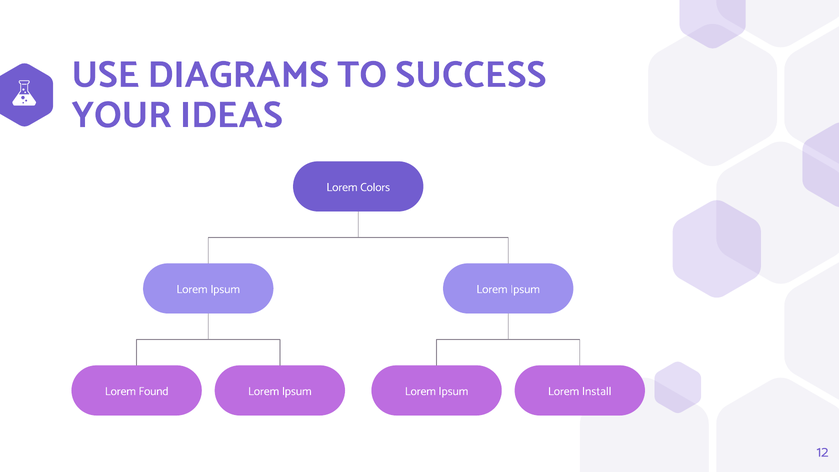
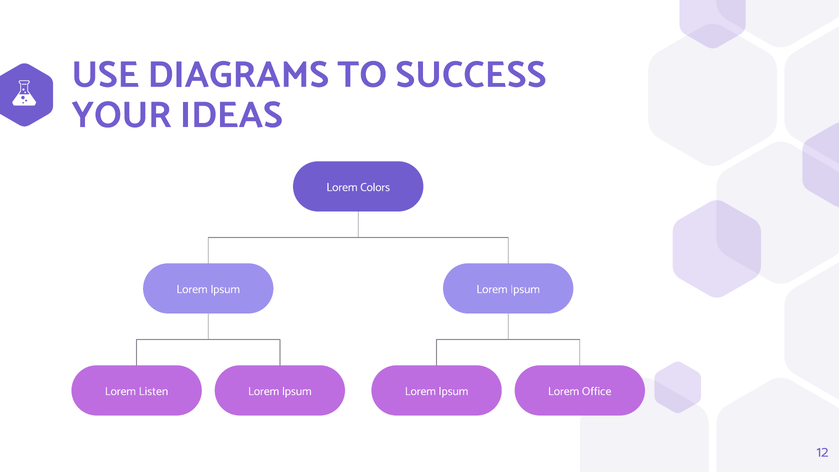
Found: Found -> Listen (153, 391)
Install: Install -> Office (597, 391)
